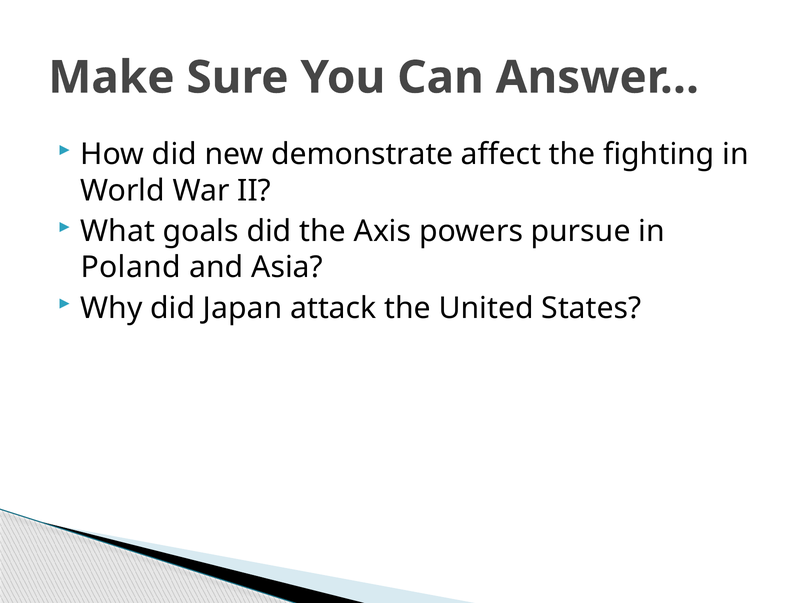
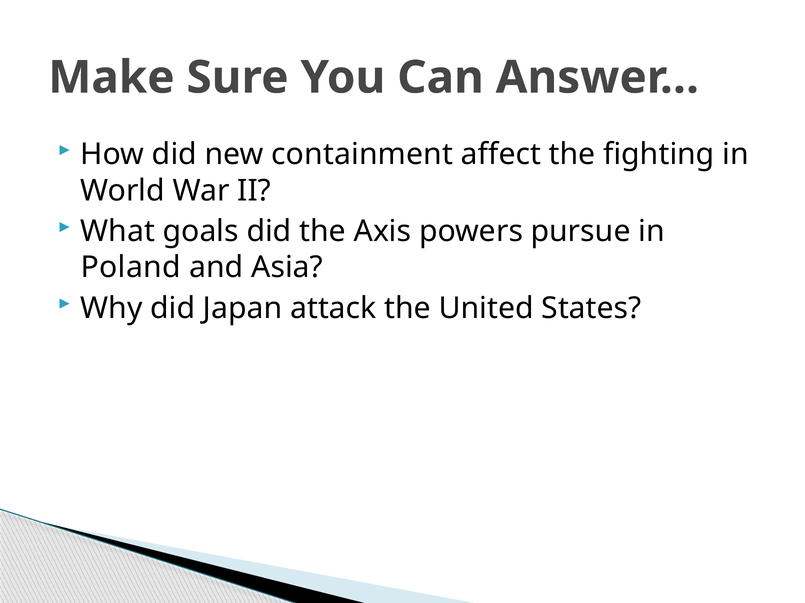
demonstrate: demonstrate -> containment (362, 155)
